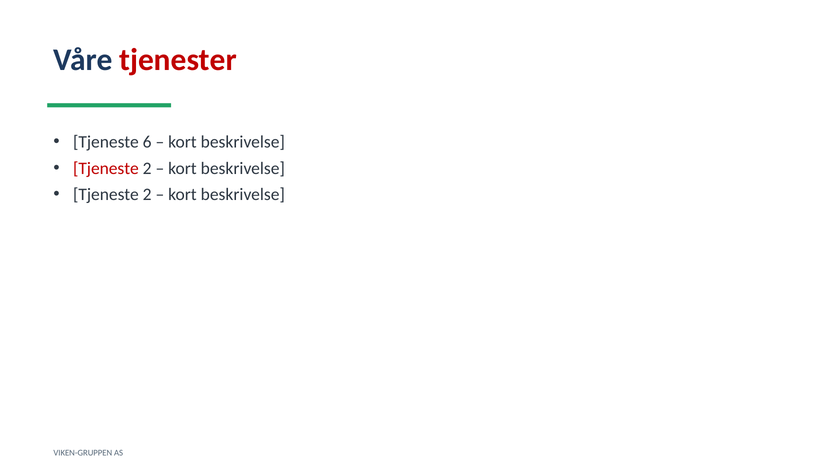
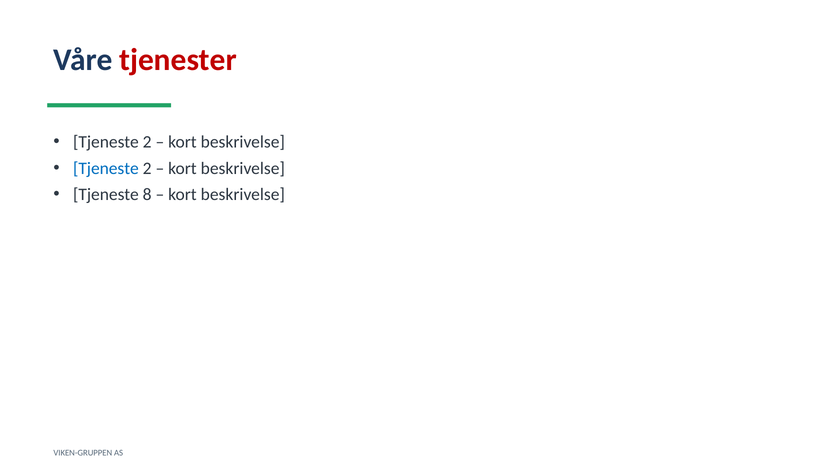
6: 6 -> 2 (147, 142)
Tjeneste colour: red -> blue (106, 168)
2: 2 -> 8 (147, 195)
